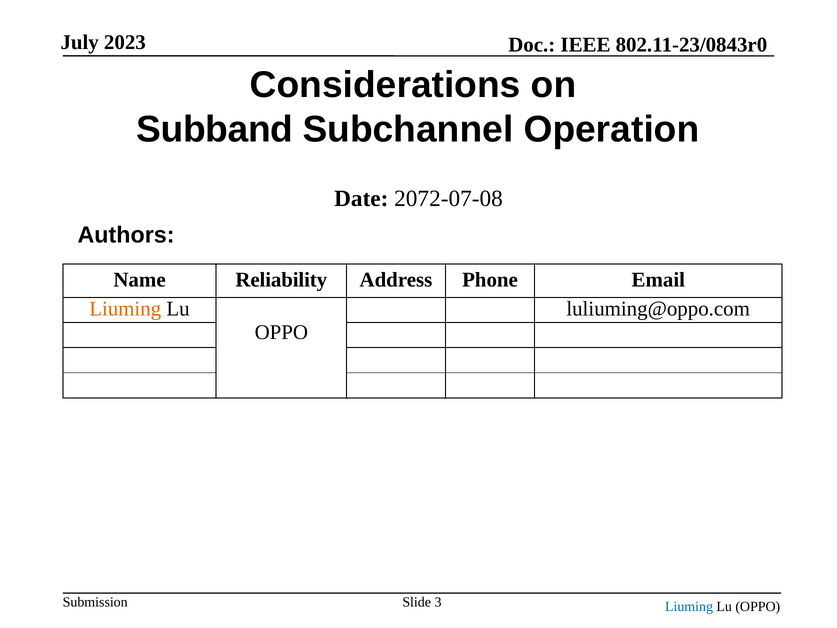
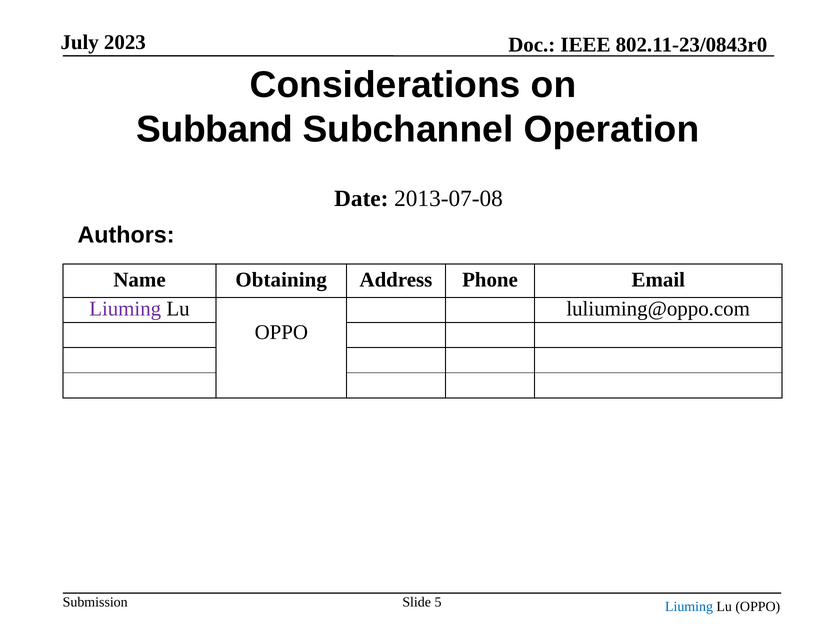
2072-07-08: 2072-07-08 -> 2013-07-08 (449, 198)
Reliability: Reliability -> Obtaining (281, 280)
Liuming colour: orange -> purple (125, 309)
3: 3 -> 5 (438, 602)
